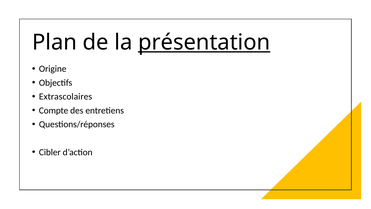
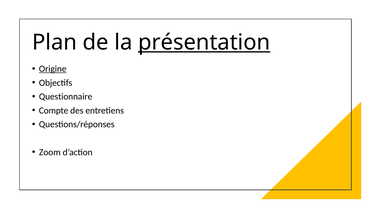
Origine underline: none -> present (53, 69)
Extrascolaires: Extrascolaires -> Questionnaire (66, 96)
Cibler: Cibler -> Zoom (50, 152)
